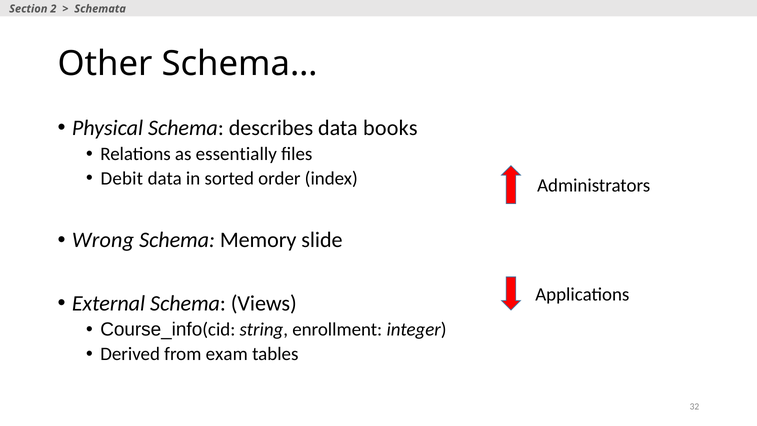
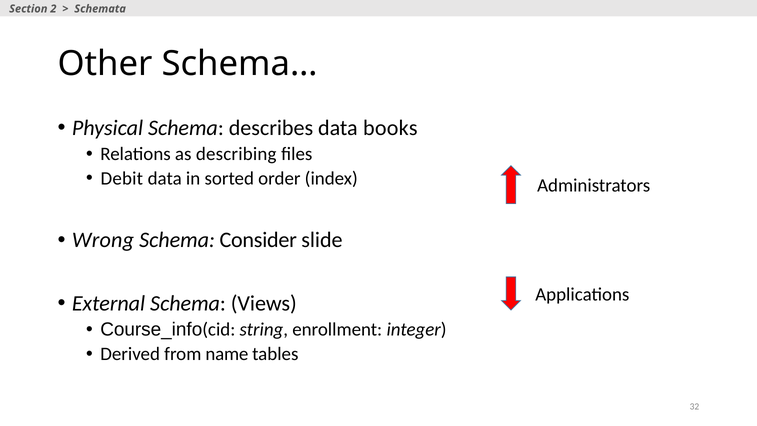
essentially: essentially -> describing (236, 154)
Memory: Memory -> Consider (258, 240)
exam: exam -> name (227, 354)
